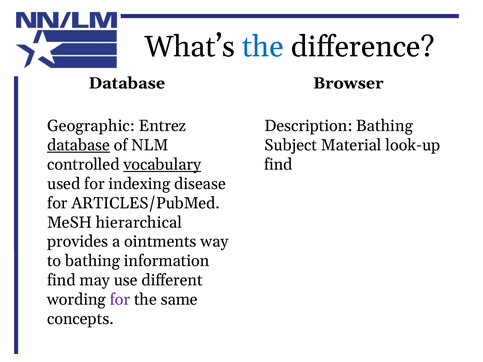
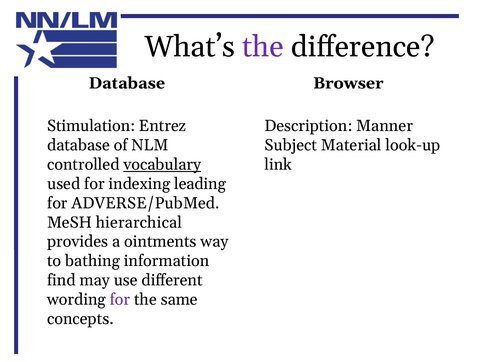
the colour: blue -> purple (263, 47)
Geographic: Geographic -> Stimulation (91, 126)
Description Bathing: Bathing -> Manner (385, 126)
database underline: present -> none (79, 145)
find: find -> link (278, 165)
disease: disease -> leading (200, 184)
ARTICLES/PubMed: ARTICLES/PubMed -> ADVERSE/PubMed (146, 203)
